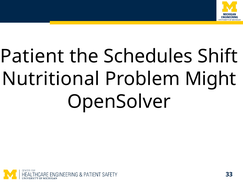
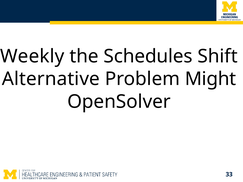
Patient: Patient -> Weekly (32, 56)
Nutritional: Nutritional -> Alternative (51, 79)
